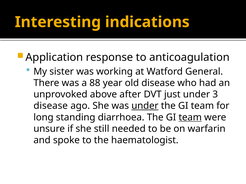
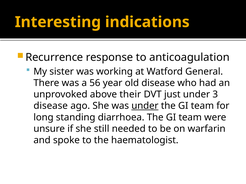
Application: Application -> Recurrence (54, 58)
88: 88 -> 56 (95, 83)
after: after -> their (130, 95)
team underline: present -> none (190, 118)
